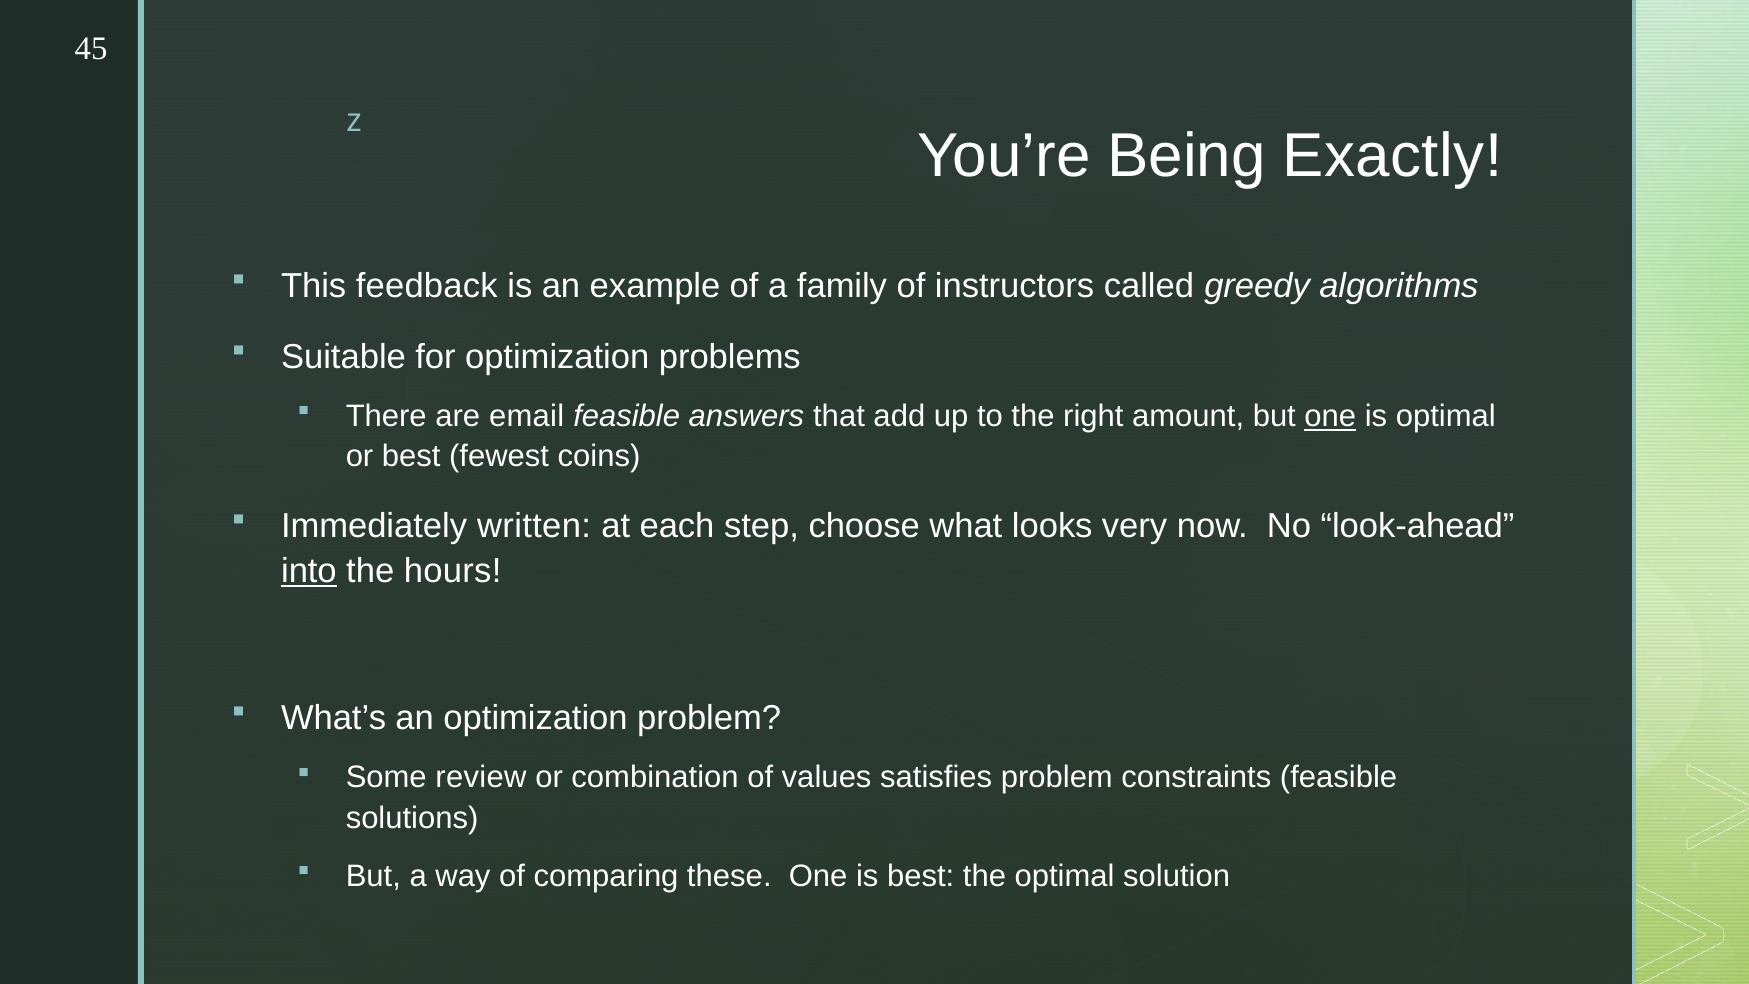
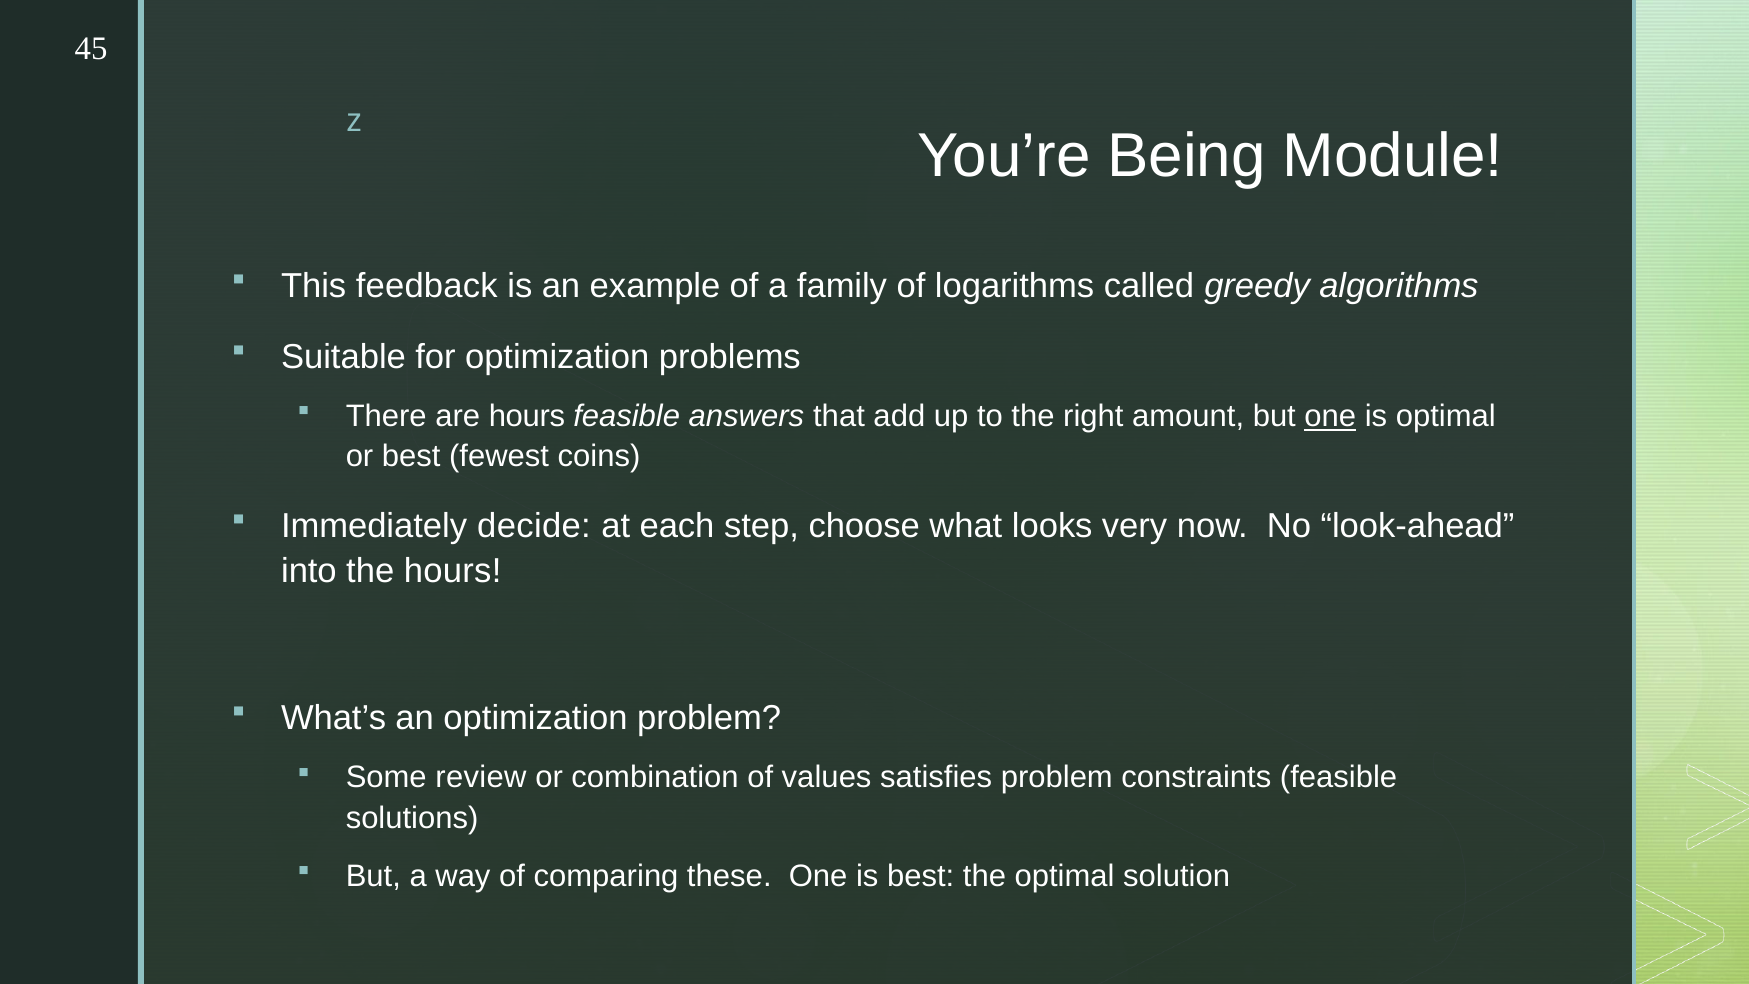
Exactly: Exactly -> Module (1393, 156)
instructors: instructors -> logarithms (1015, 286)
are email: email -> hours (527, 417)
written: written -> decide (534, 526)
into underline: present -> none (309, 571)
